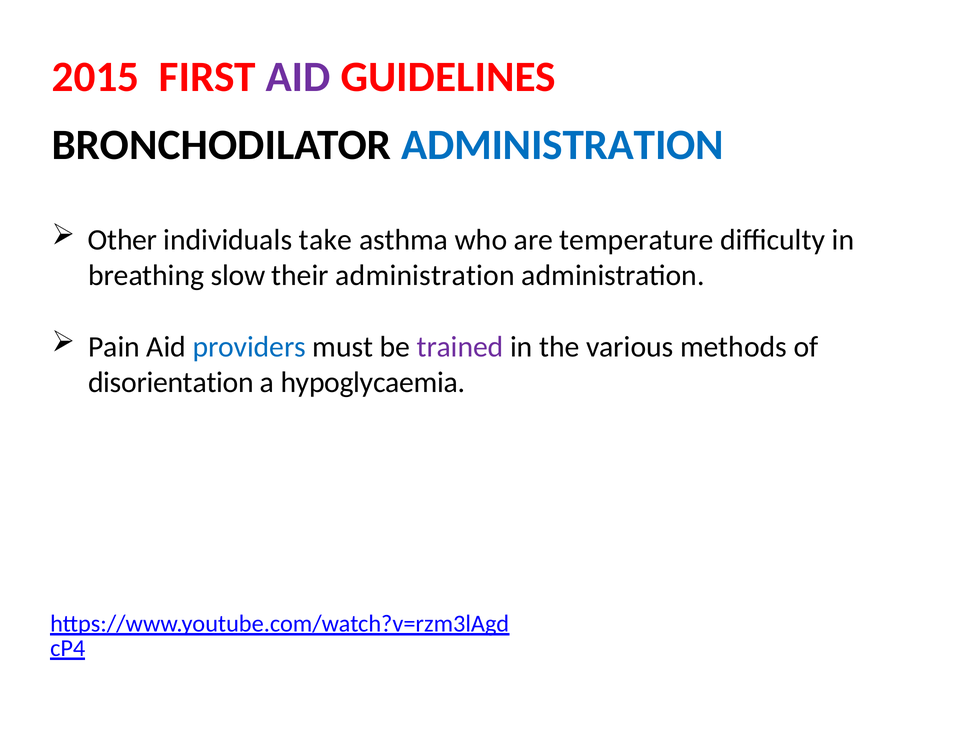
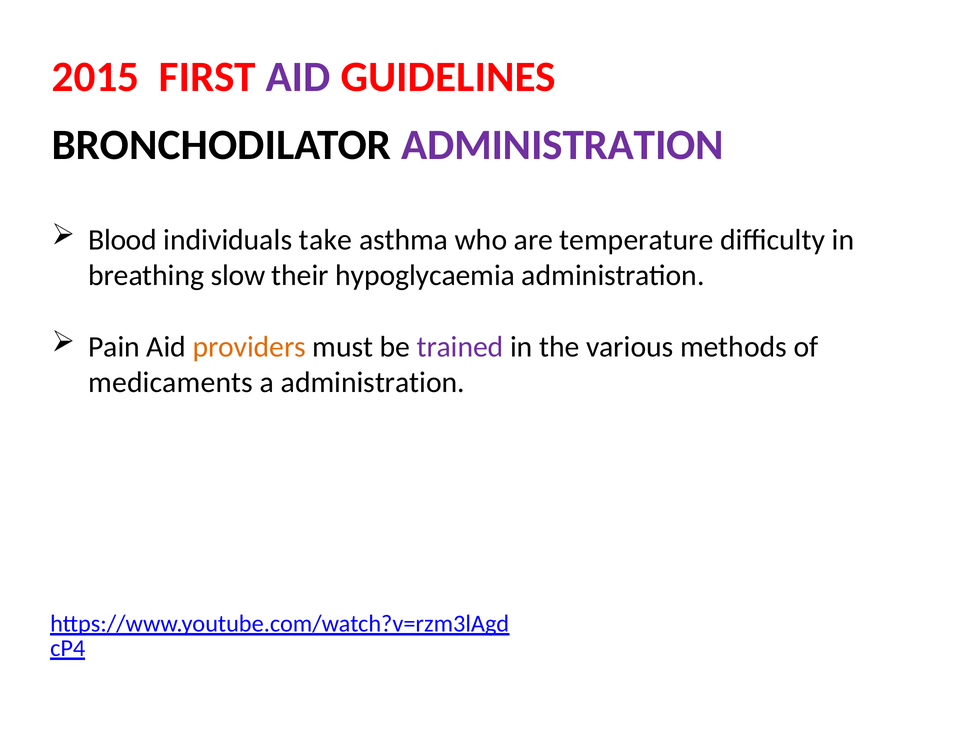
ADMINISTRATION colour: blue -> purple (563, 145)
Other: Other -> Blood (123, 240)
their administration: administration -> hypoglycaemia (425, 276)
providers colour: blue -> orange (249, 347)
disorientation: disorientation -> medicaments (171, 383)
a hypoglycaemia: hypoglycaemia -> administration (373, 383)
